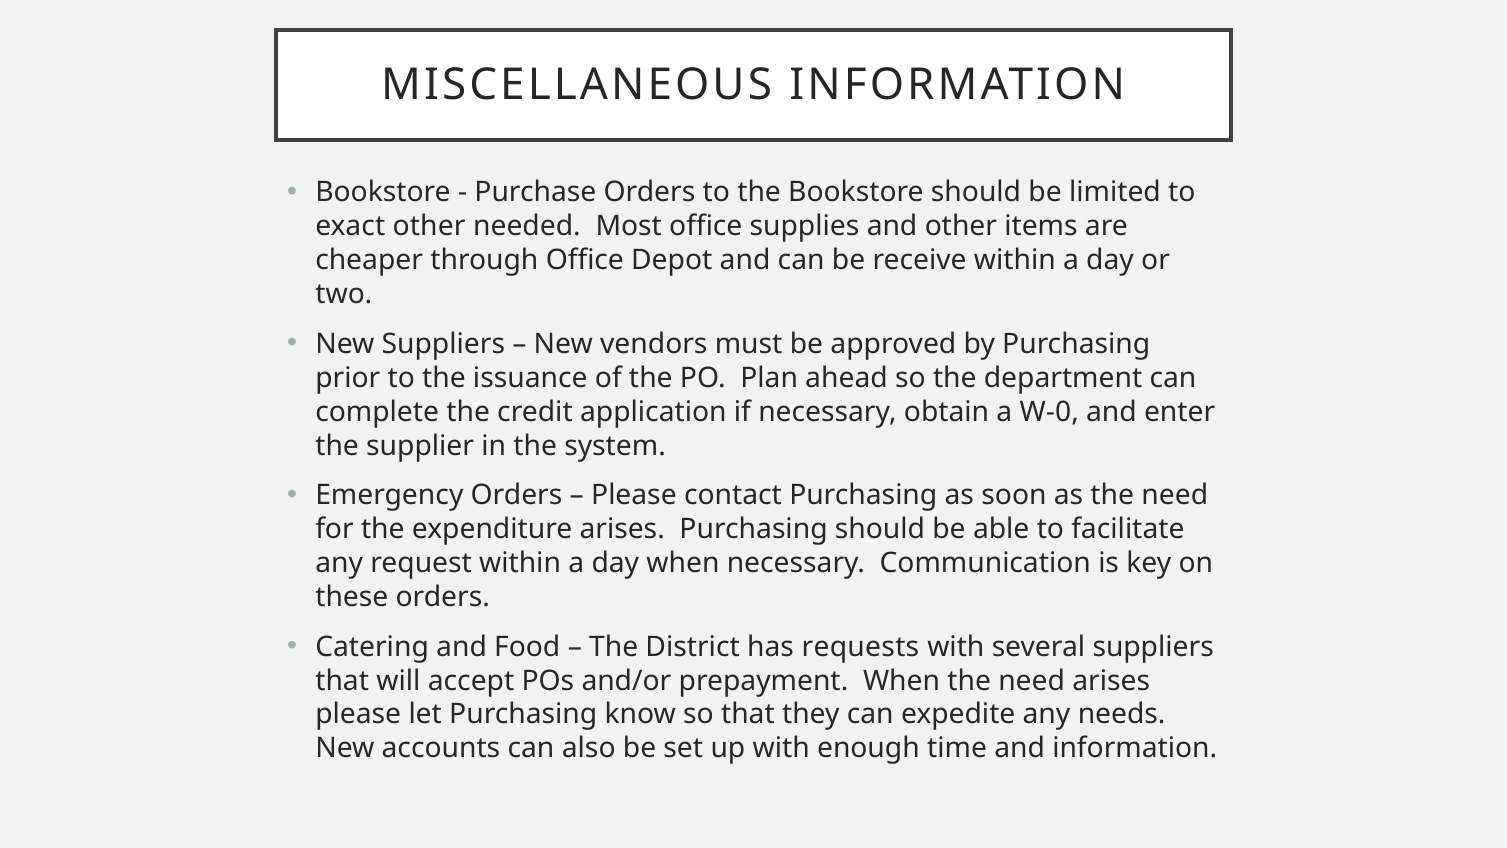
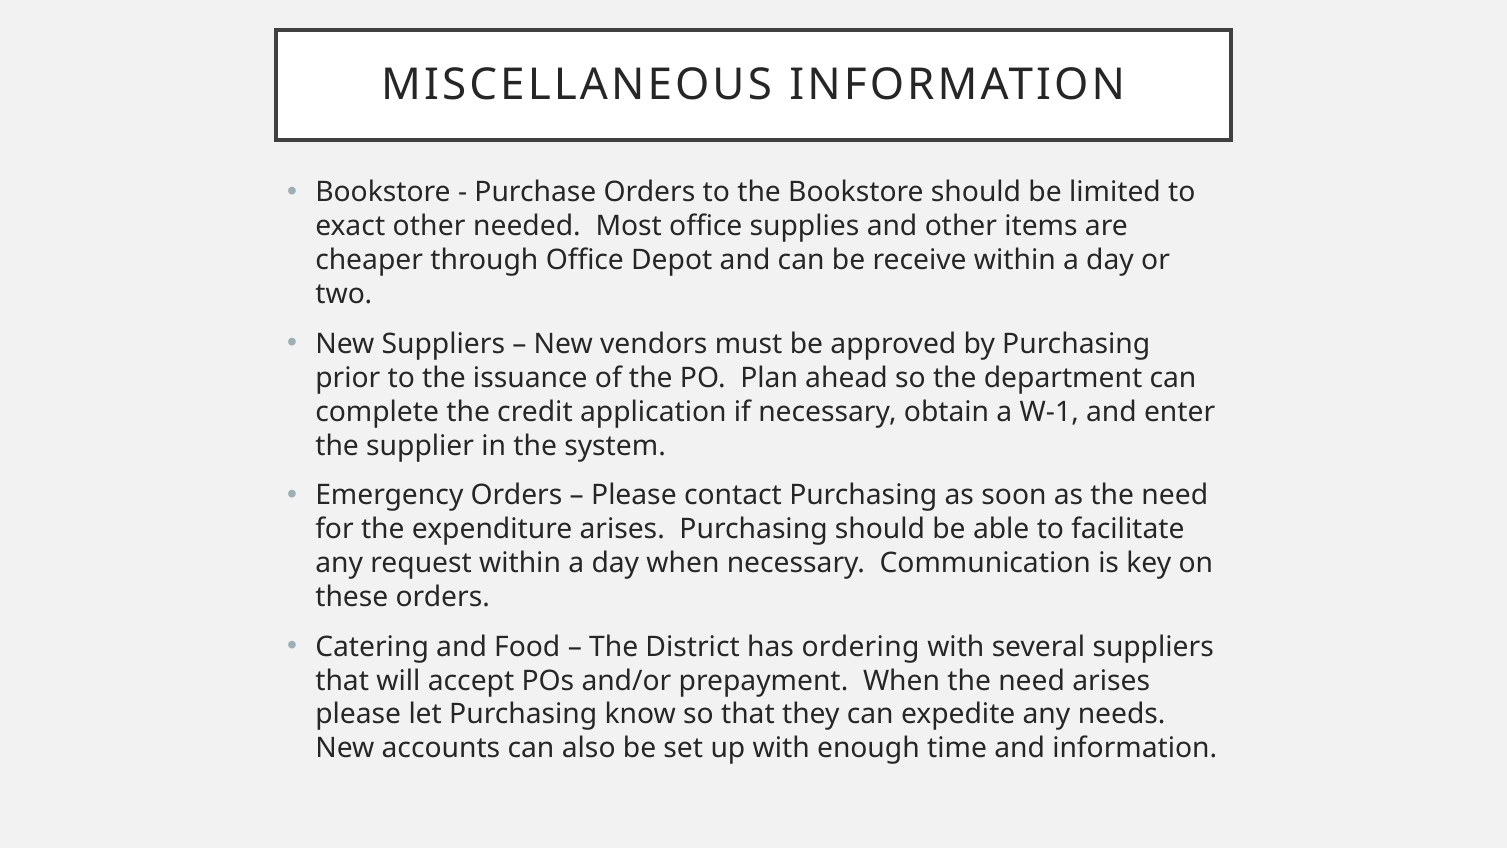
W-0: W-0 -> W-1 (1049, 412)
requests: requests -> ordering (860, 647)
